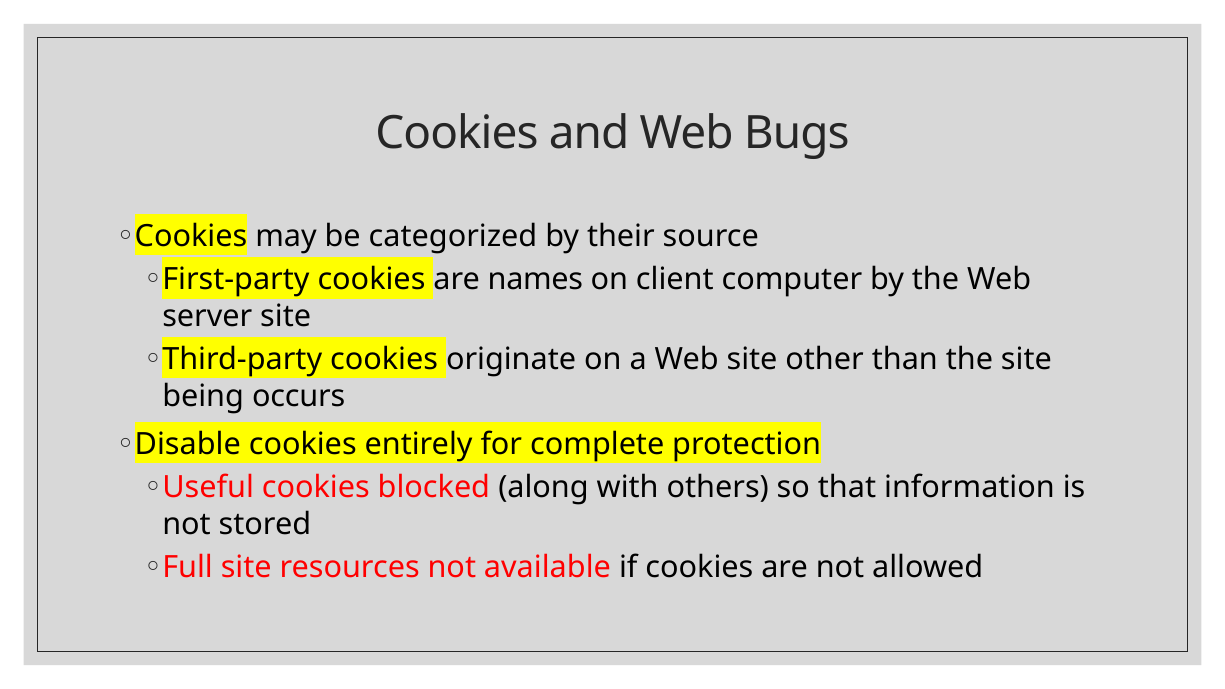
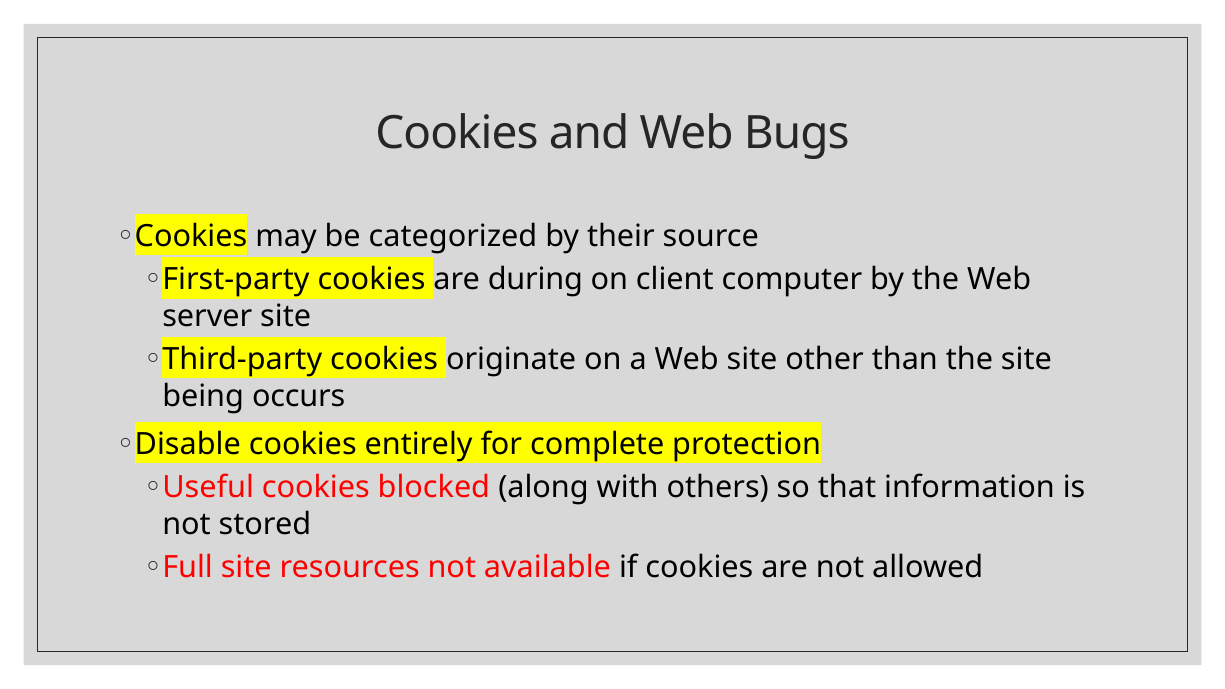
names: names -> during (535, 280)
